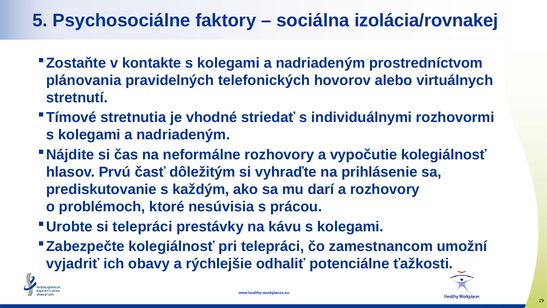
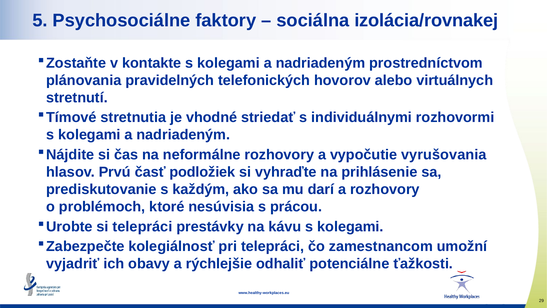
vypočutie kolegiálnosť: kolegiálnosť -> vyrušovania (444, 155)
dôležitým: dôležitým -> podložiek (202, 172)
